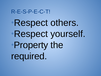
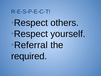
Property: Property -> Referral (31, 45)
